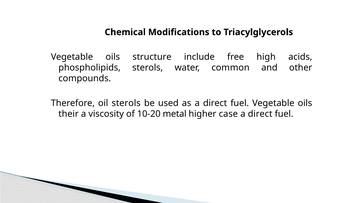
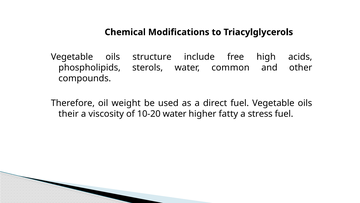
oil sterols: sterols -> weight (126, 103)
10-20 metal: metal -> water (175, 114)
case: case -> fatty (228, 114)
direct: direct -> stress (260, 114)
